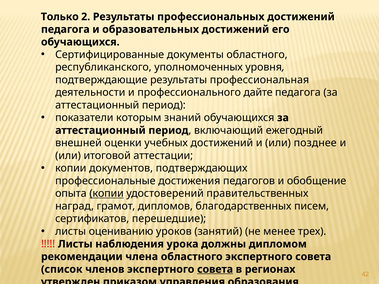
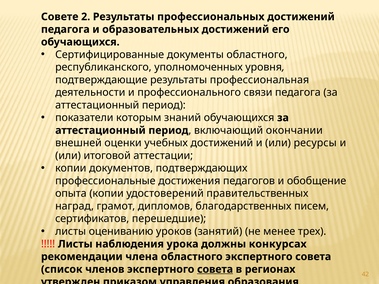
Только: Только -> Совете (60, 17)
дайте: дайте -> связи (258, 93)
ежегодный: ежегодный -> окончании (294, 130)
позднее: позднее -> ресурсы (315, 143)
копии underline: present -> none (107, 194)
дипломом: дипломом -> конкурсах (278, 244)
